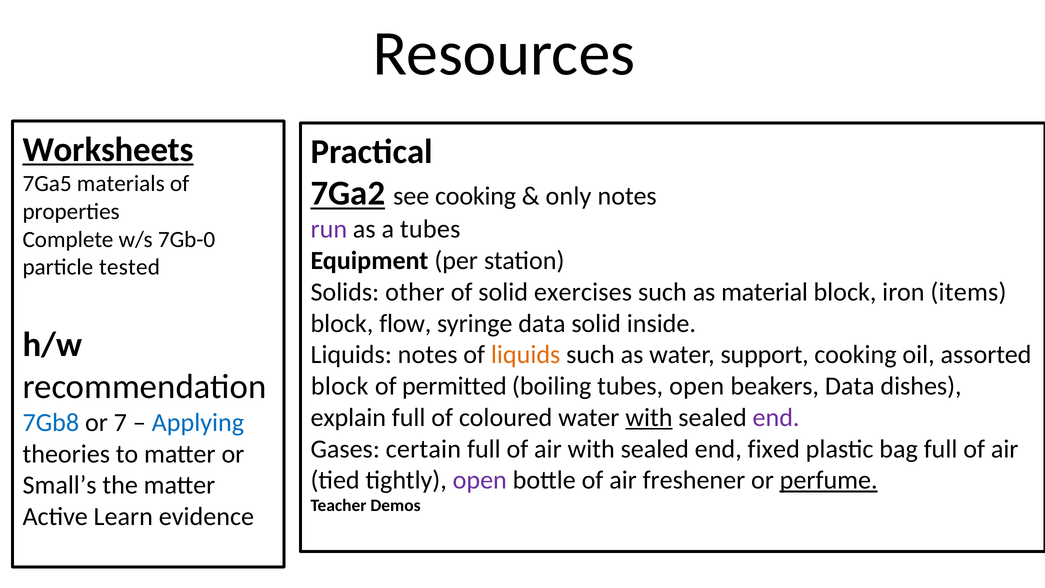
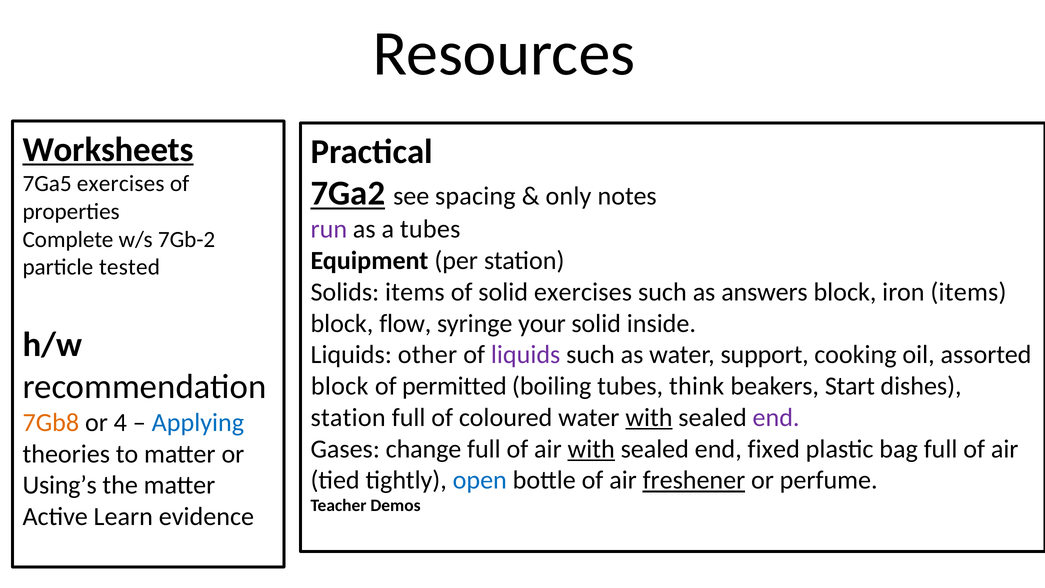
7Ga5 materials: materials -> exercises (121, 184)
see cooking: cooking -> spacing (475, 196)
7Gb-0: 7Gb-0 -> 7Gb-2 (187, 239)
Solids other: other -> items (415, 292)
material: material -> answers (764, 292)
syringe data: data -> your (542, 323)
Liquids notes: notes -> other (428, 355)
liquids colour: orange -> purple (526, 355)
tubes open: open -> think (697, 386)
beakers Data: Data -> Start (850, 386)
explain: explain -> station (348, 417)
7Gb8 colour: blue -> orange (51, 422)
7: 7 -> 4 (120, 422)
certain: certain -> change (424, 449)
with underline: none -> present (591, 449)
open colour: purple -> blue (480, 480)
freshener underline: none -> present (694, 480)
perfume underline: present -> none (829, 480)
Small’s: Small’s -> Using’s (60, 485)
